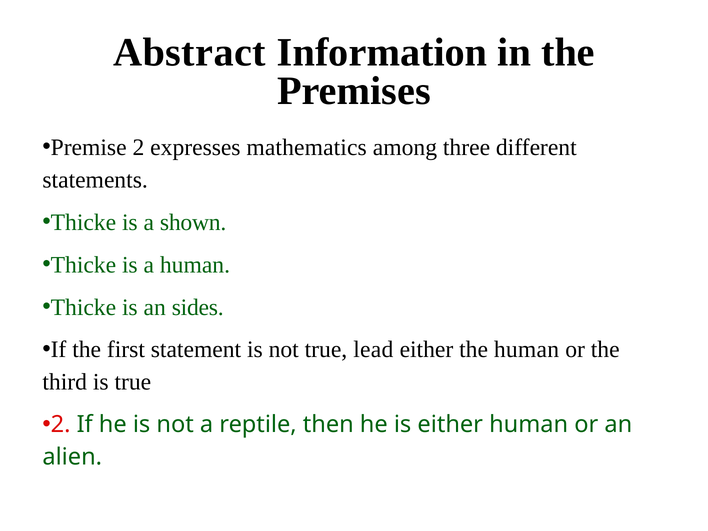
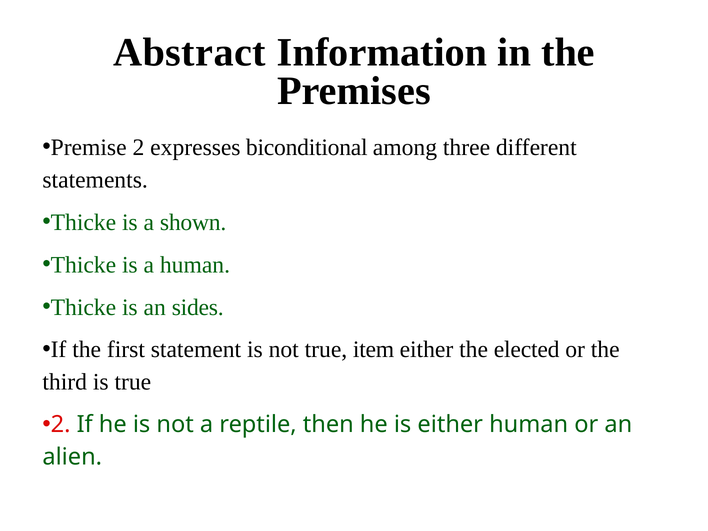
mathematics: mathematics -> biconditional (307, 147)
lead: lead -> item (374, 350)
the human: human -> elected (527, 350)
